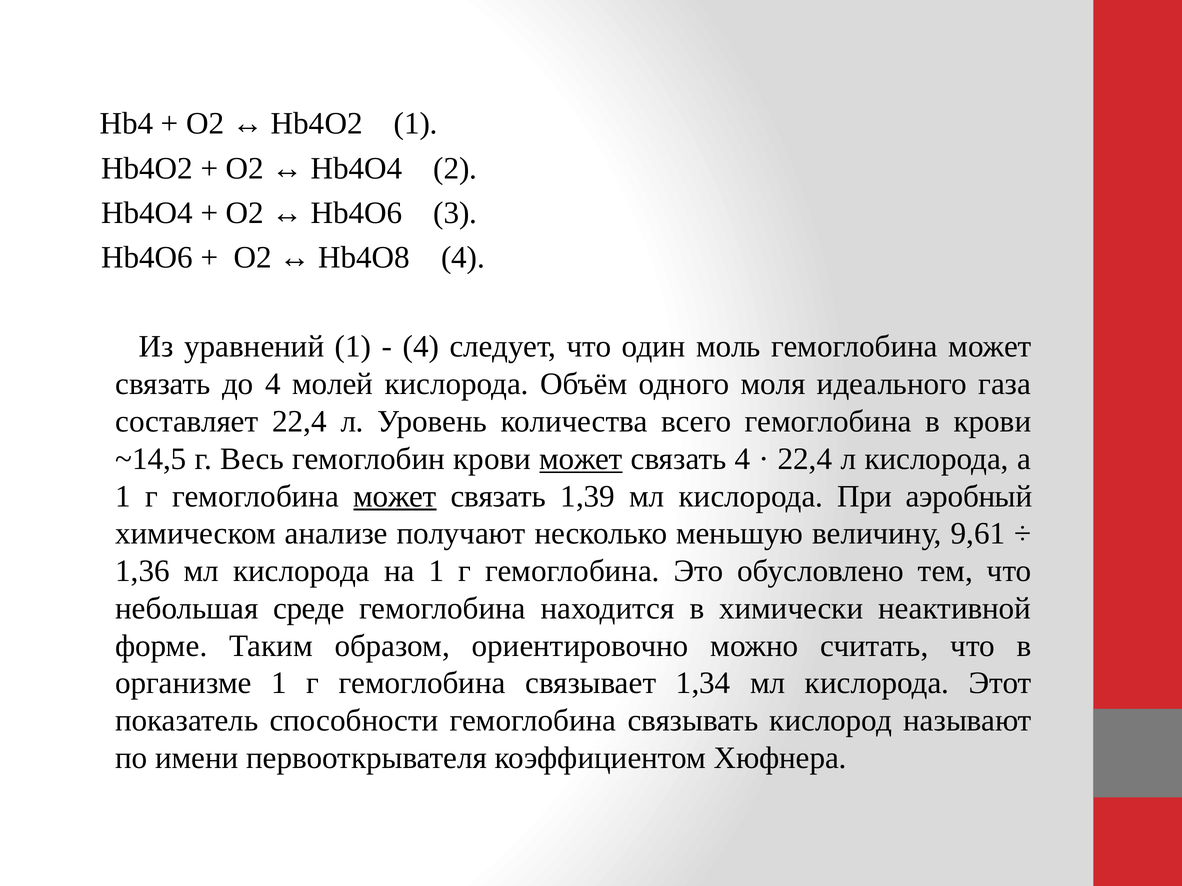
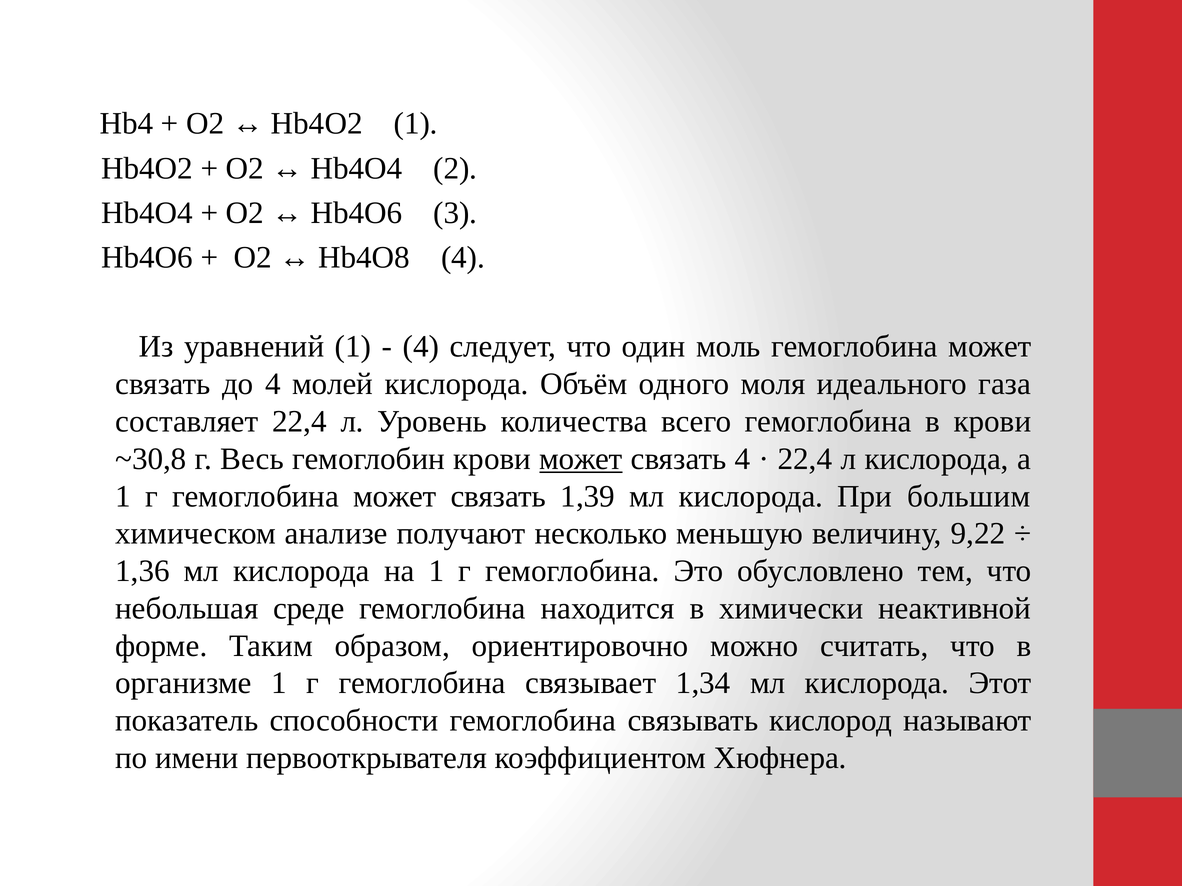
~14,5: ~14,5 -> ~30,8 (151, 459)
может underline: present -> none (395, 497)
аэробный: аэробный -> большим (969, 497)
9,61: 9,61 -> 9,22 (978, 534)
